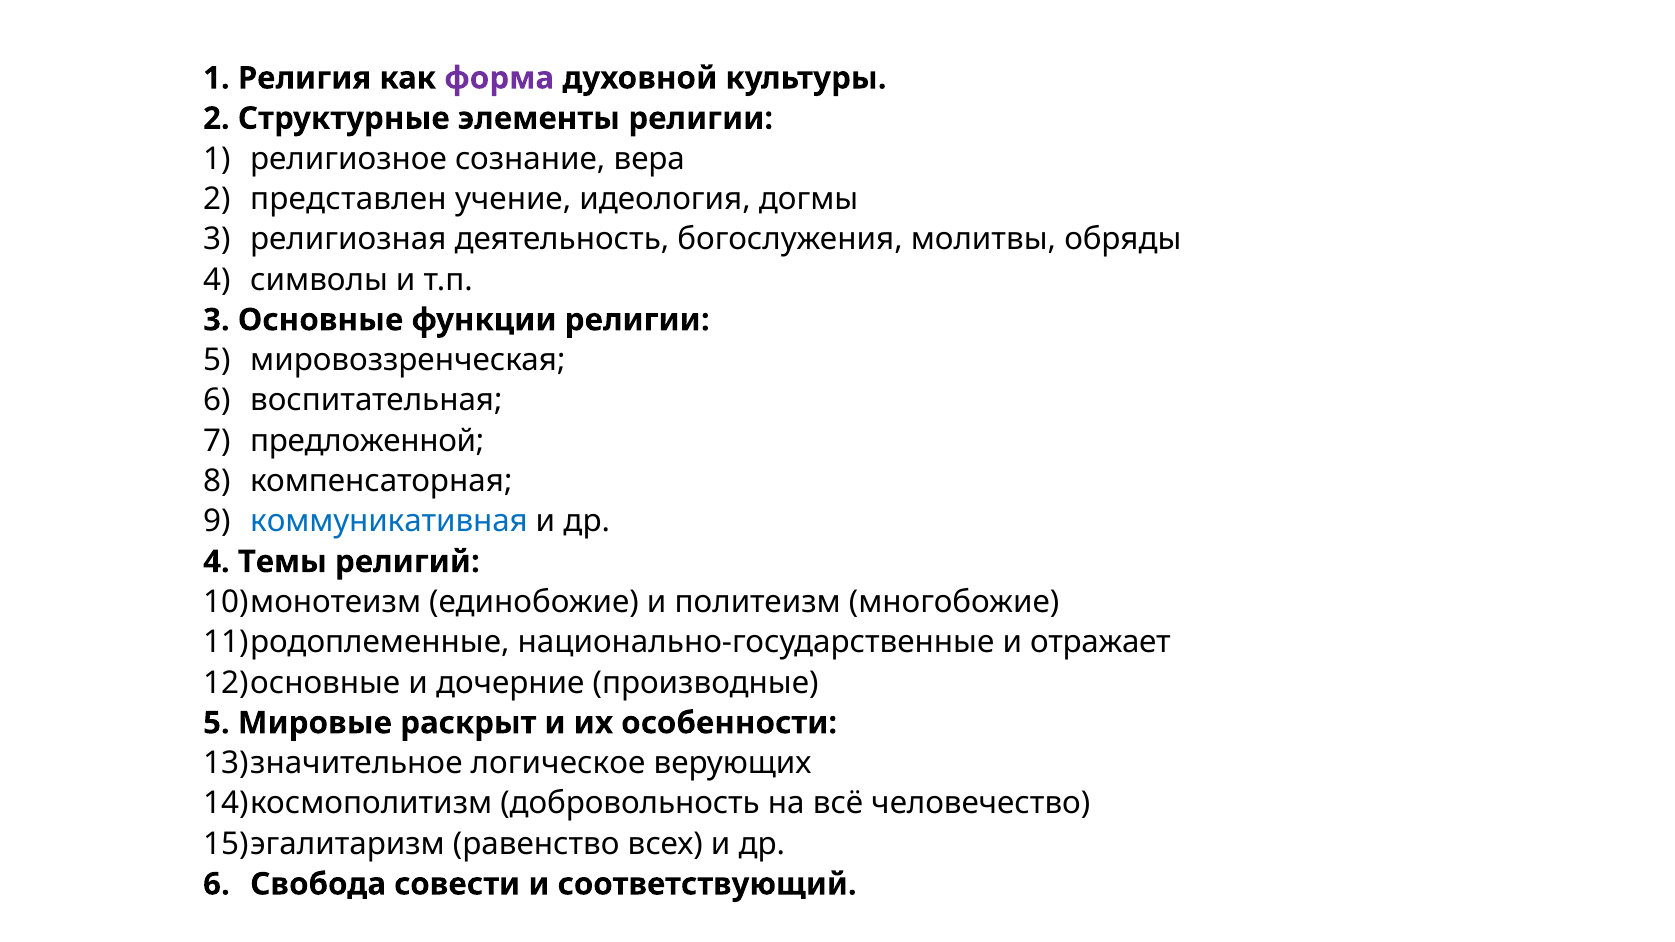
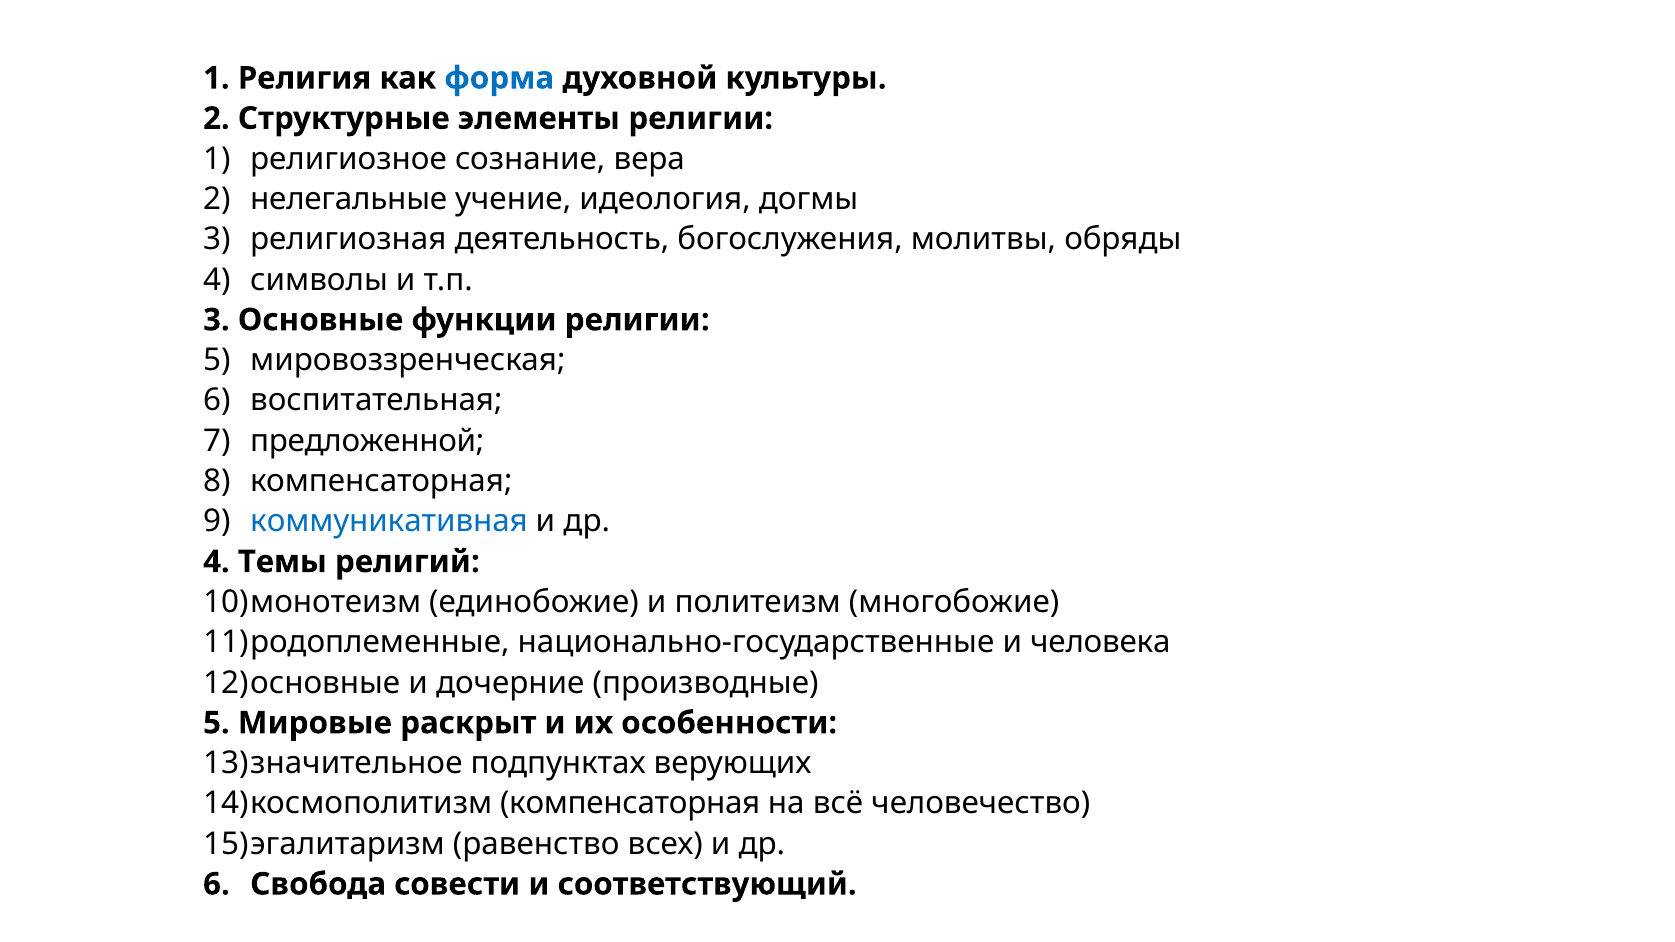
форма colour: purple -> blue (499, 78)
представлен: представлен -> нелегальные (349, 199)
отражает: отражает -> человека (1100, 642)
логическое: логическое -> подпунктах (558, 763)
добровольность: добровольность -> компенсаторная (630, 804)
